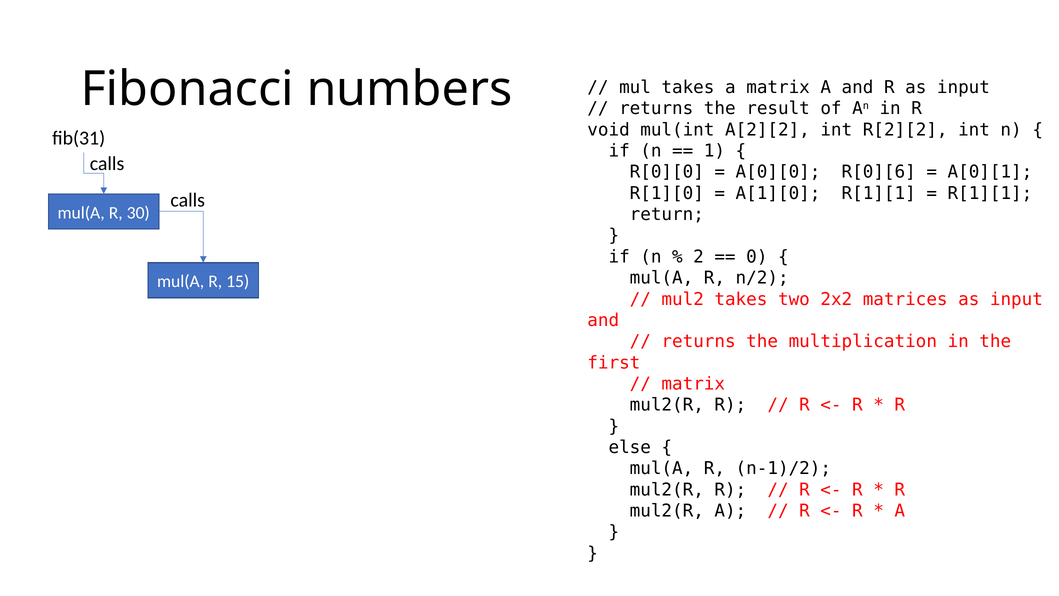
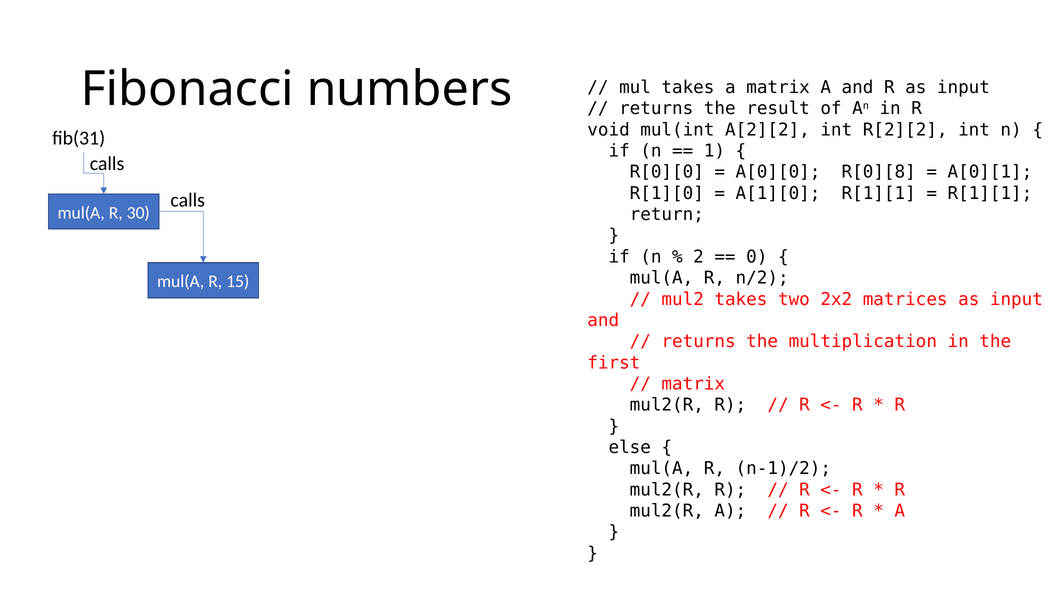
R[0][6: R[0][6 -> R[0][8 (879, 172)
